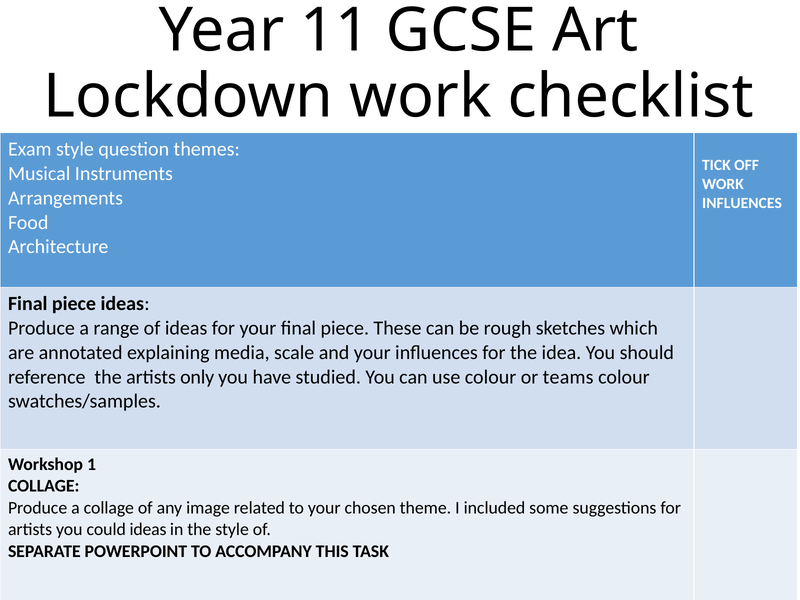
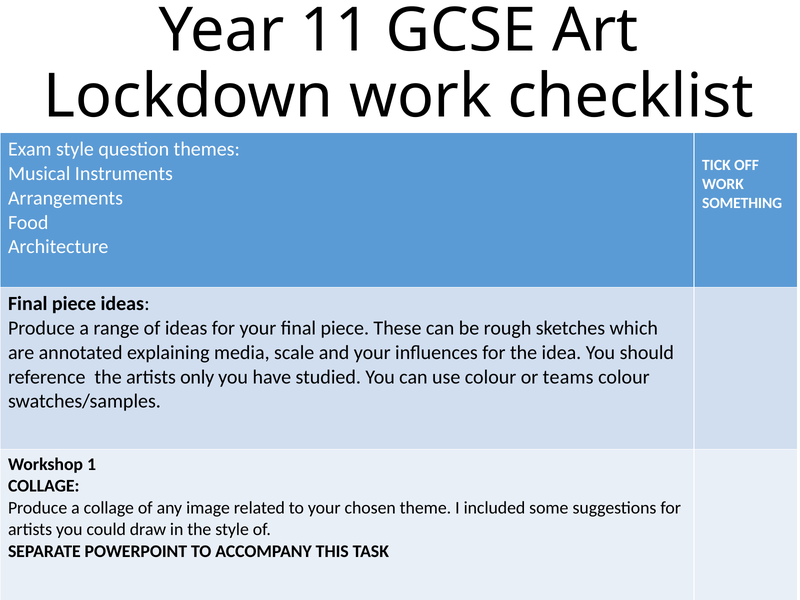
INFLUENCES: INFLUENCES -> SOMETHING (742, 203)
could ideas: ideas -> draw (148, 530)
